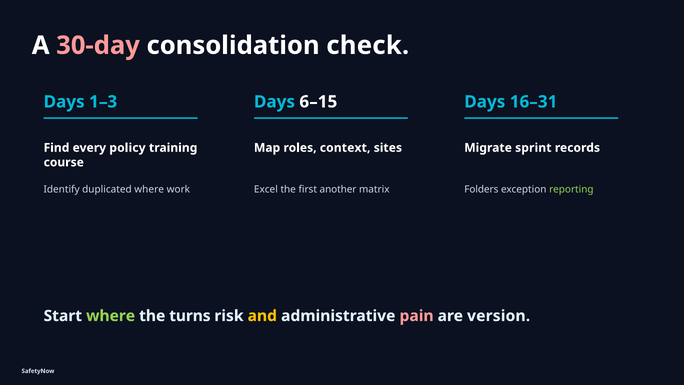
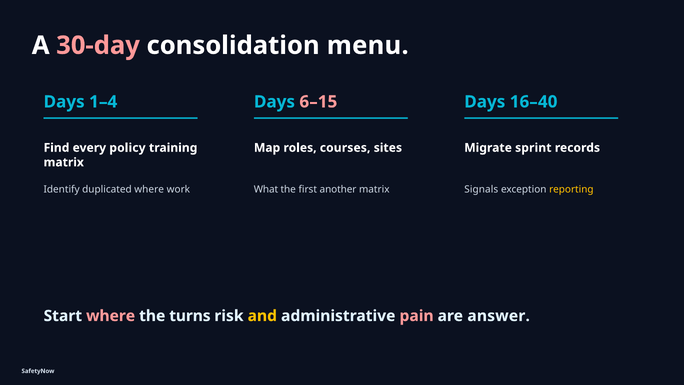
check: check -> menu (368, 45)
1–3: 1–3 -> 1–4 (103, 102)
6–15 colour: white -> pink (318, 102)
16–31: 16–31 -> 16–40 (534, 102)
context: context -> courses (345, 148)
course: course -> matrix (64, 162)
Excel: Excel -> What (266, 189)
Folders: Folders -> Signals (481, 189)
reporting colour: light green -> yellow (571, 189)
where colour: light green -> pink (111, 316)
version: version -> answer (499, 316)
